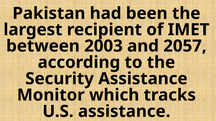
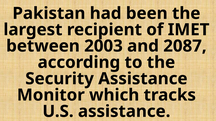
2057: 2057 -> 2087 (185, 46)
